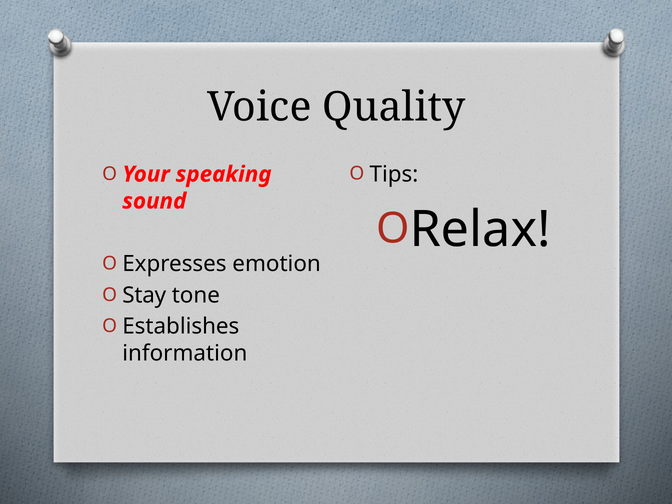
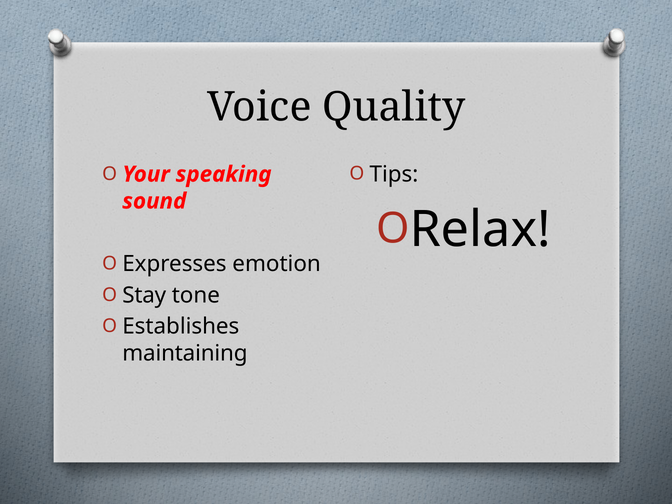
information: information -> maintaining (185, 353)
